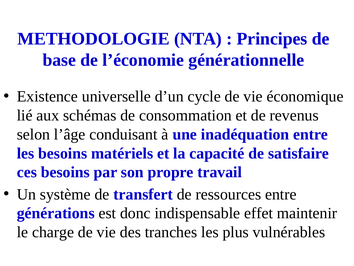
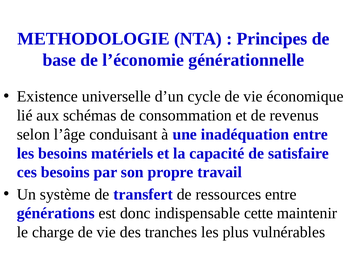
effet: effet -> cette (259, 213)
